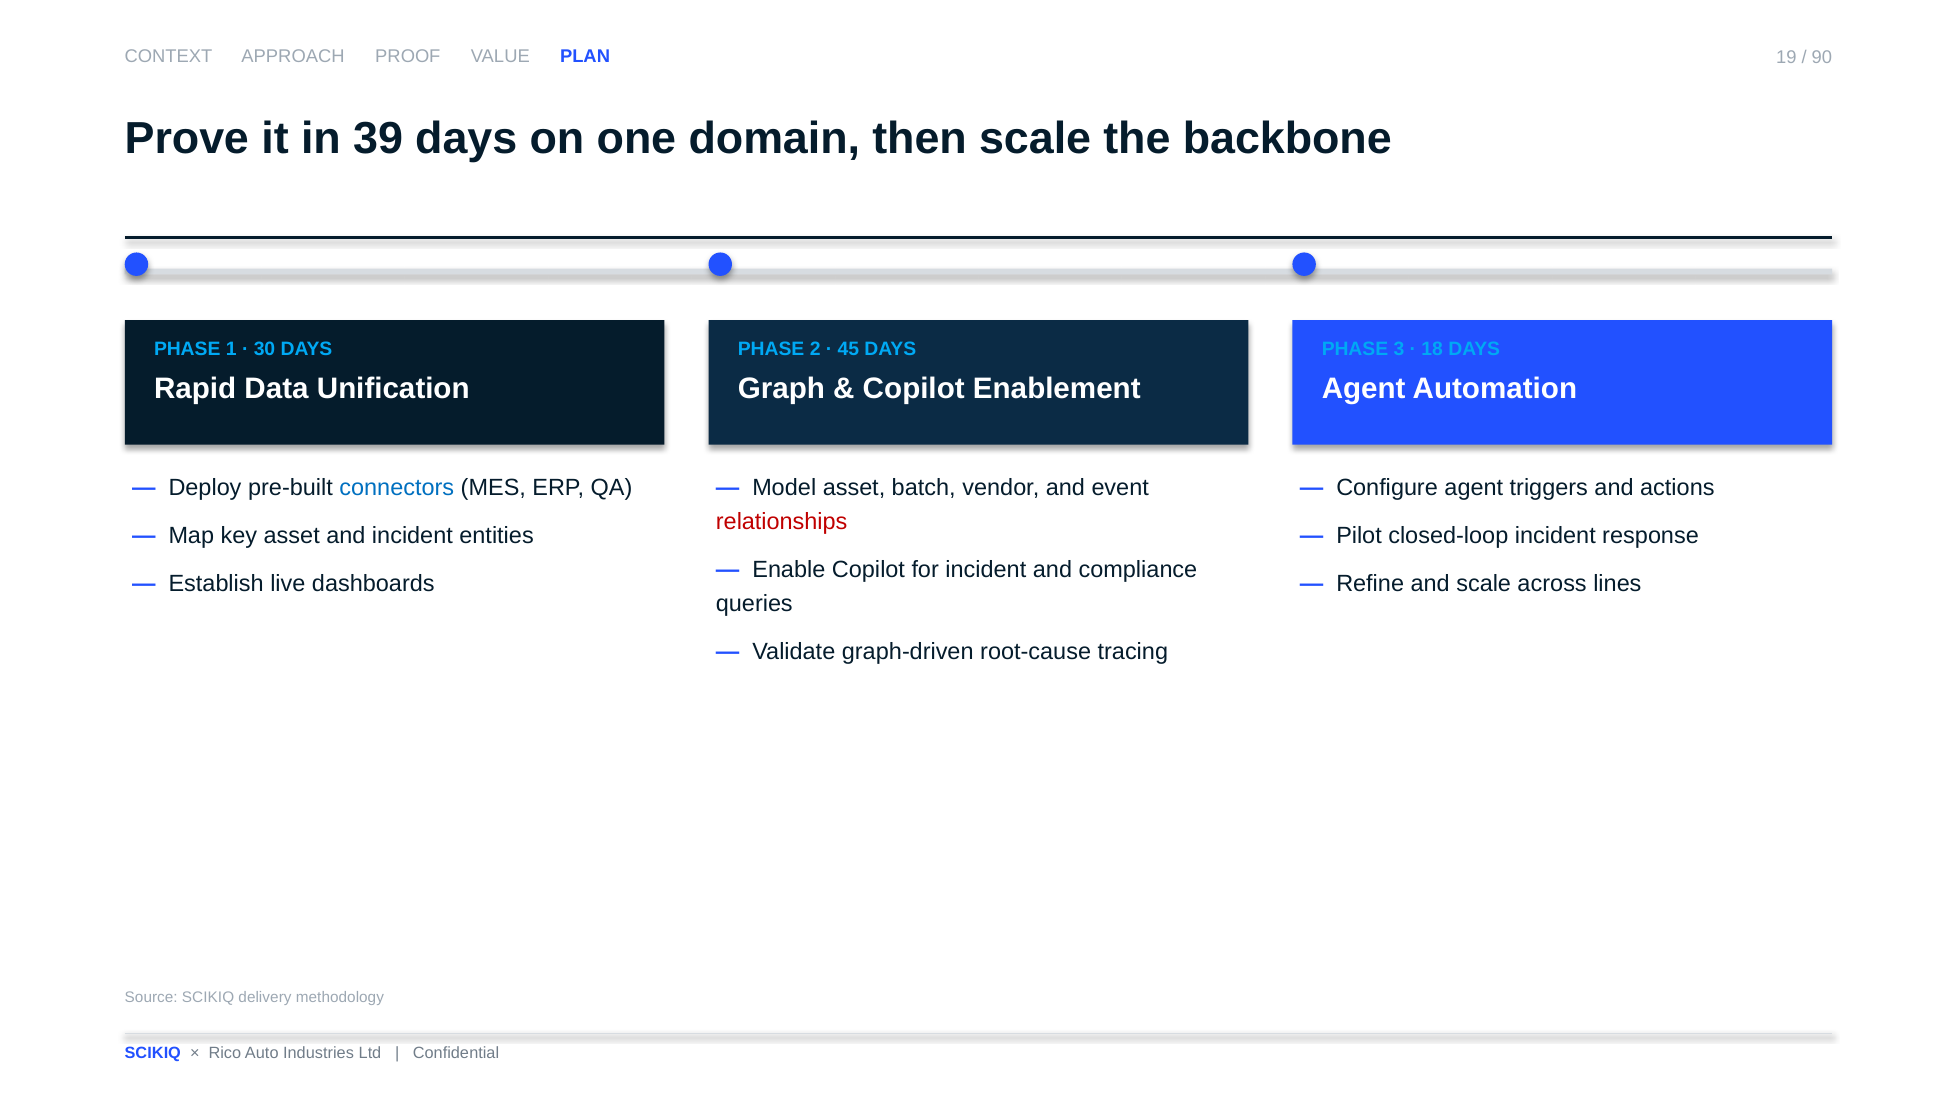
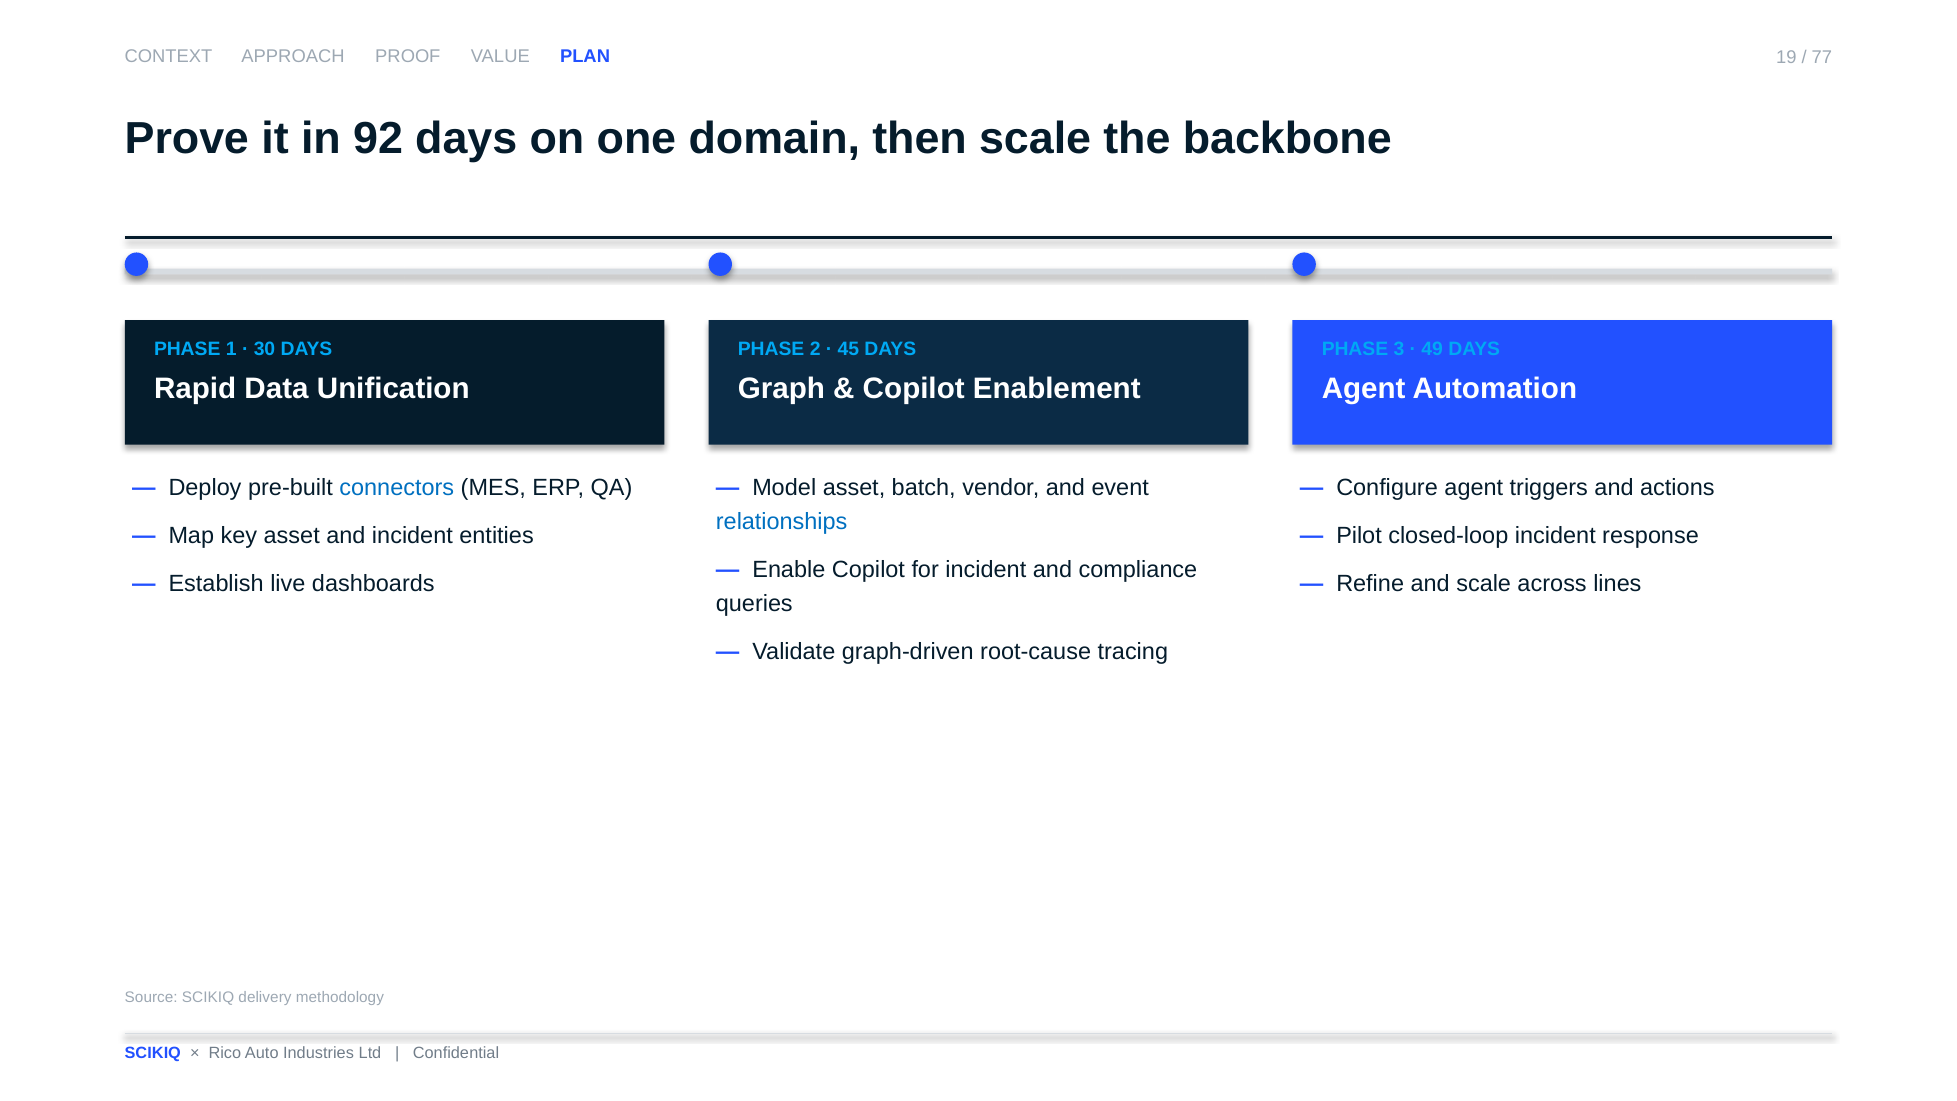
90: 90 -> 77 (1822, 57)
39: 39 -> 92 (378, 139)
18: 18 -> 49 (1432, 349)
relationships colour: red -> blue (782, 522)
